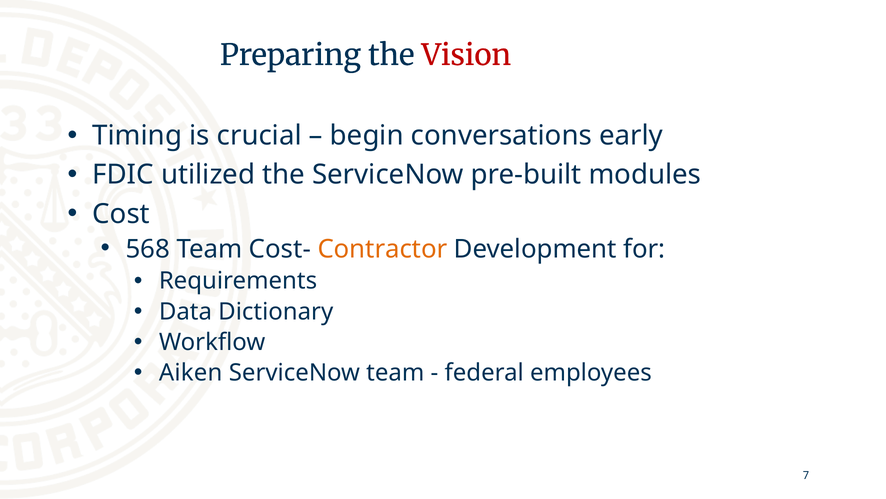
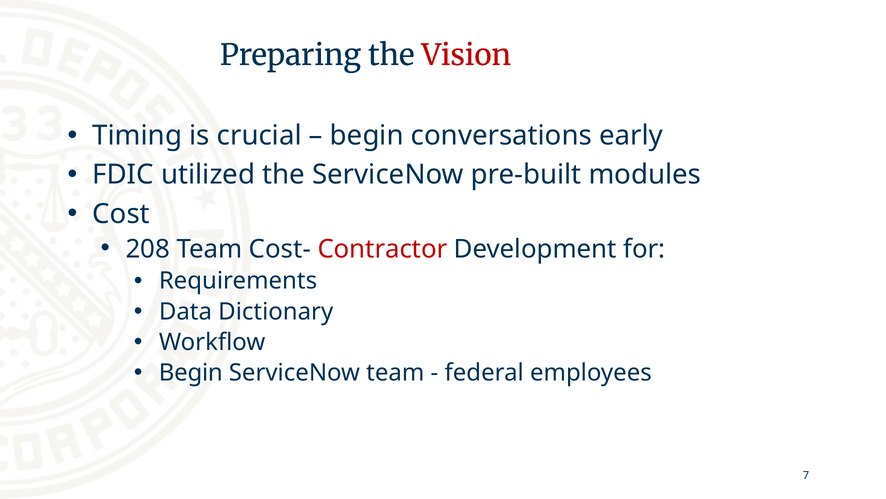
568: 568 -> 208 (148, 249)
Contractor colour: orange -> red (382, 249)
Aiken: Aiken -> Begin (191, 372)
